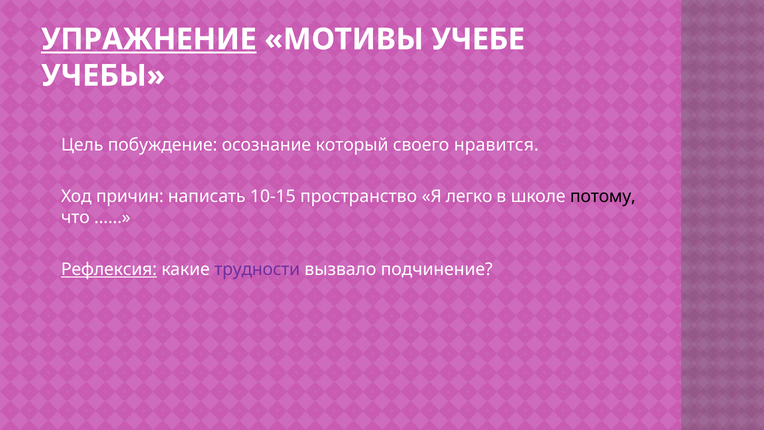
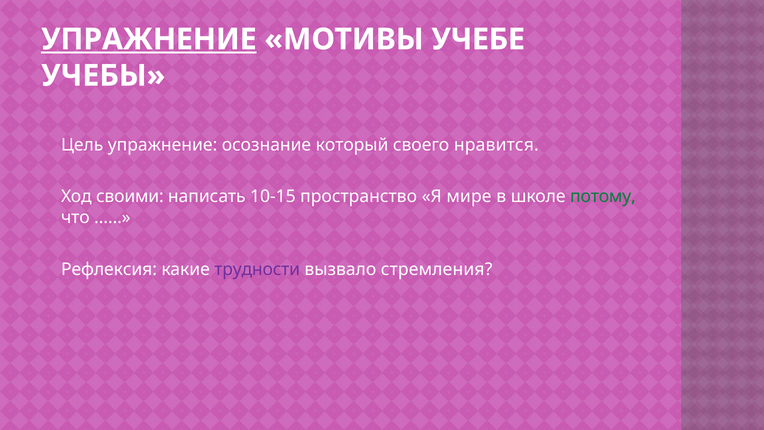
Цель побуждение: побуждение -> упражнение (163, 145)
причин: причин -> своими (130, 197)
легко: легко -> мире (469, 197)
потому colour: black -> green (603, 197)
Рефлексия underline: present -> none (109, 269)
подчинение: подчинение -> стремления (437, 269)
